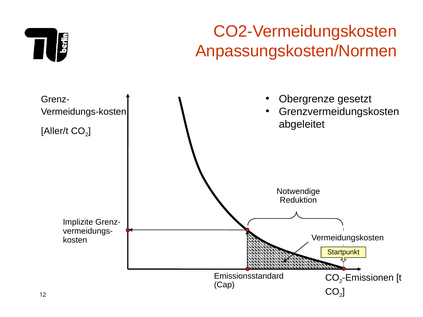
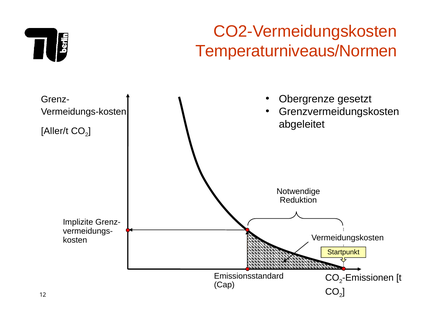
Anpassungskosten/Normen: Anpassungskosten/Normen -> Temperaturniveaus/Normen (296, 51)
